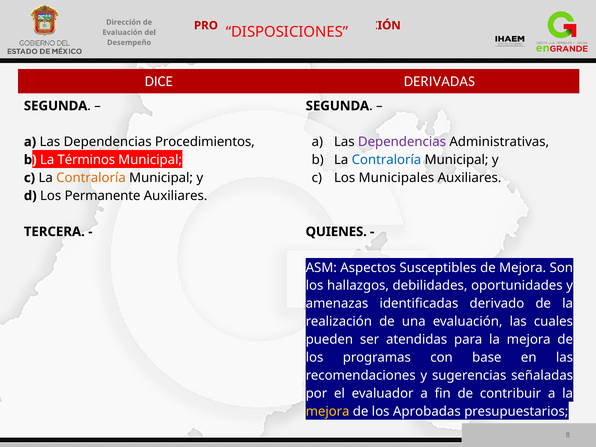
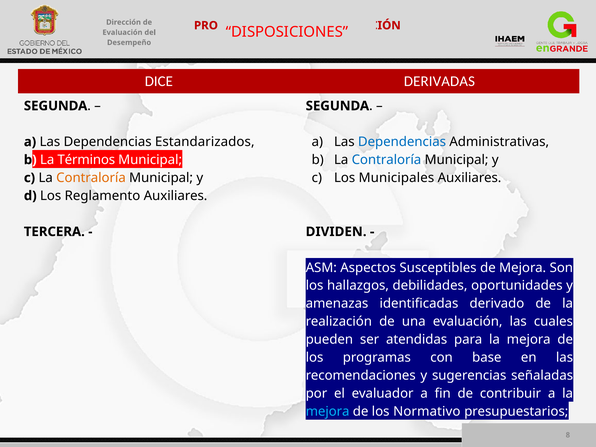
Dependencias colour: purple -> blue (402, 142)
Procedimientos: Procedimientos -> Estandarizados (205, 142)
Permanente: Permanente -> Reglamento (102, 196)
QUIENES: QUIENES -> DIVIDEN (336, 232)
mejora colour: yellow -> light blue (328, 411)
Aprobadas: Aprobadas -> Normativo (427, 411)
